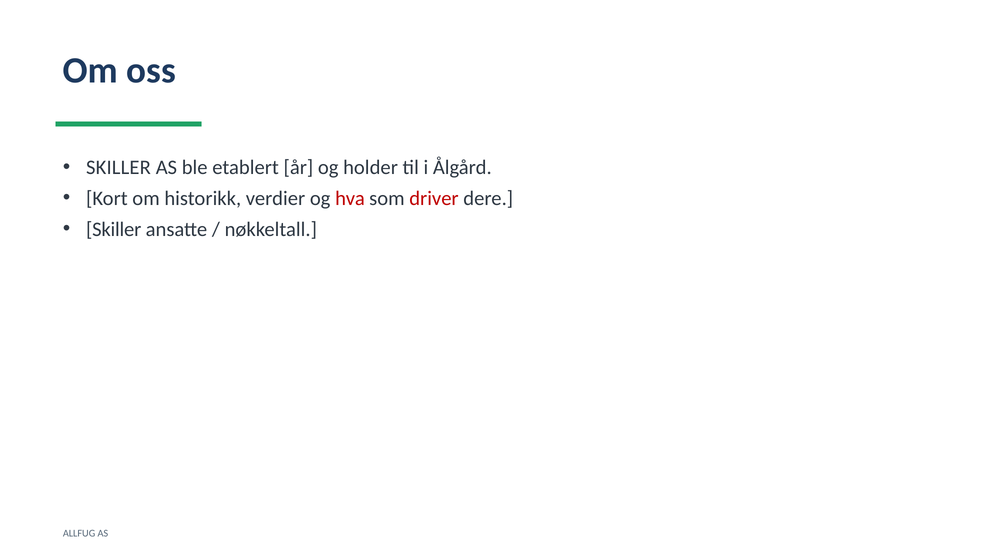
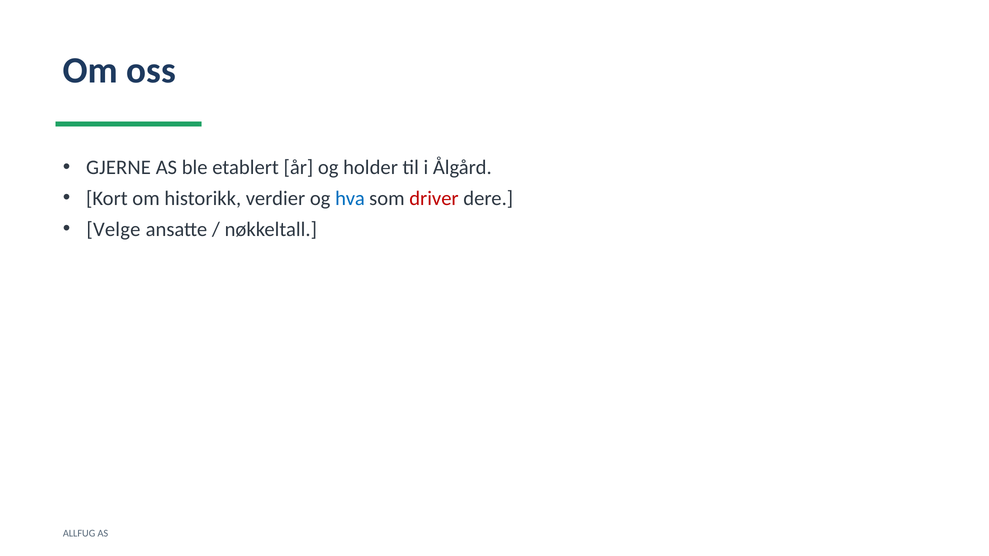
SKILLER: SKILLER -> GJERNE (118, 168)
hva colour: red -> blue (350, 198)
Skiller: Skiller -> Velge (113, 229)
